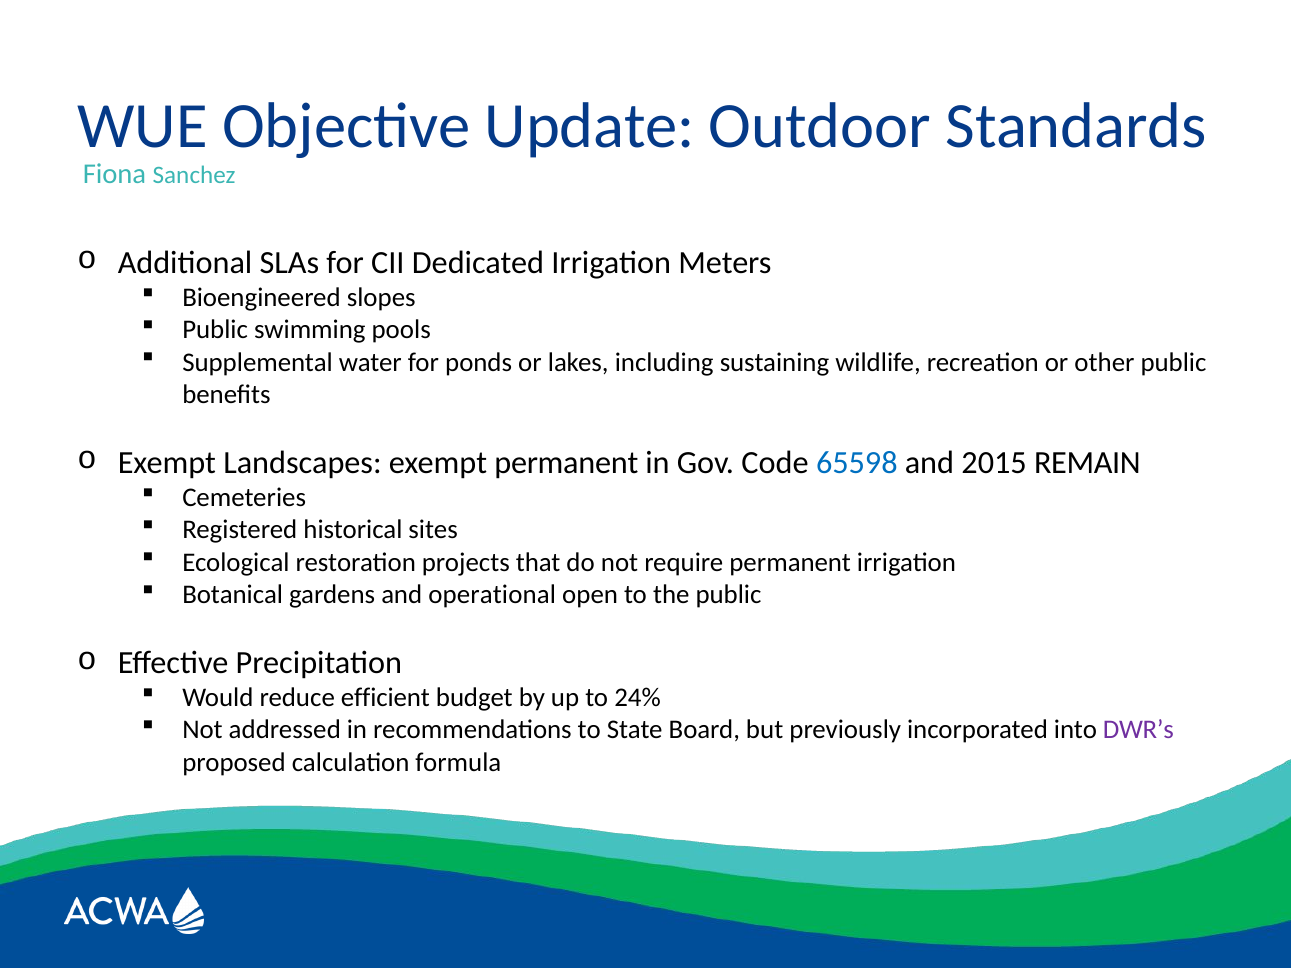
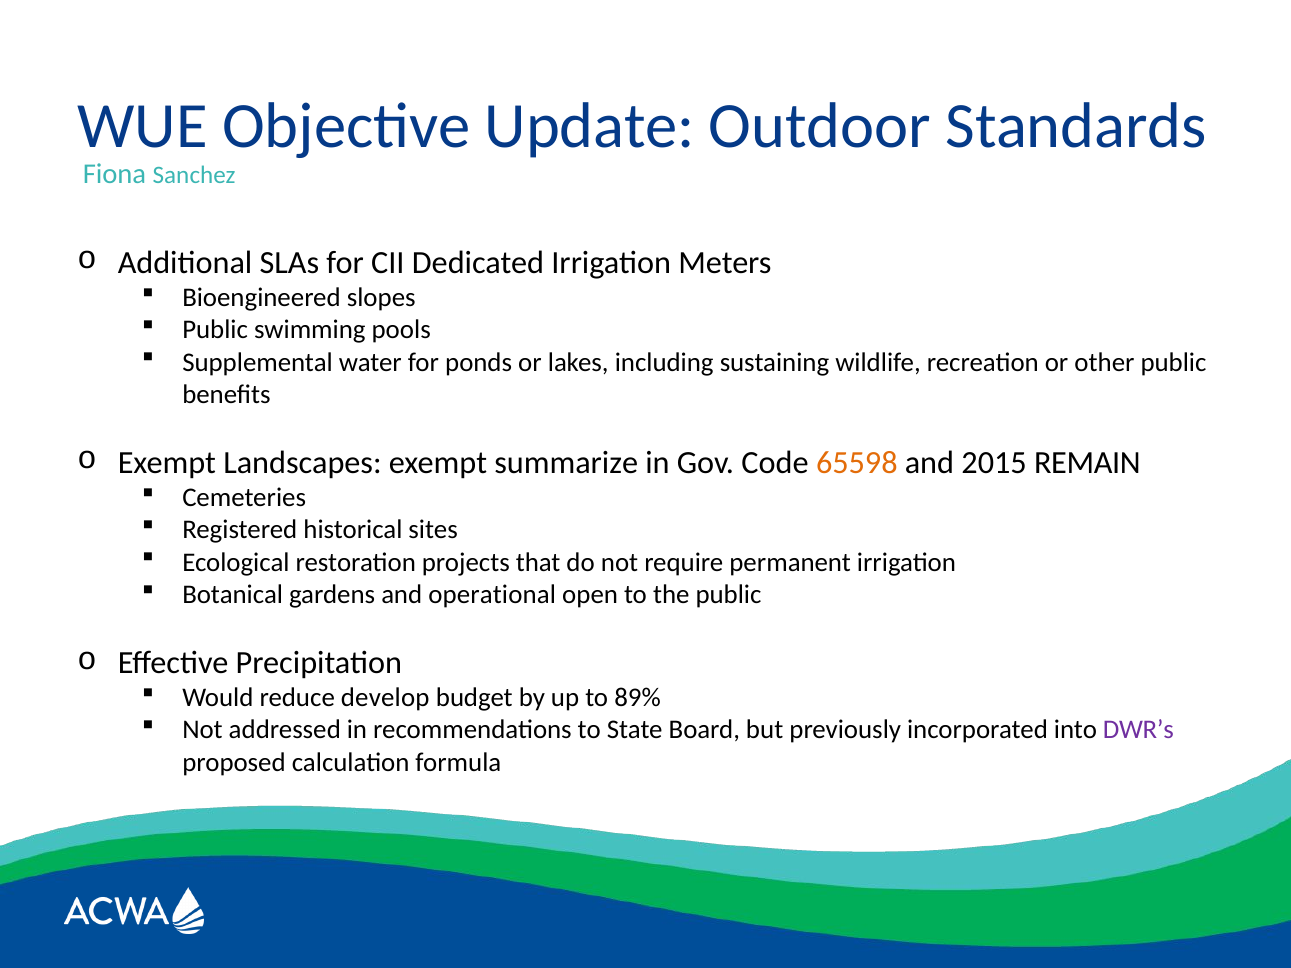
exempt permanent: permanent -> summarize (566, 463)
65598 colour: blue -> orange (857, 463)
efficient: efficient -> develop (385, 698)
24%: 24% -> 89% (638, 698)
